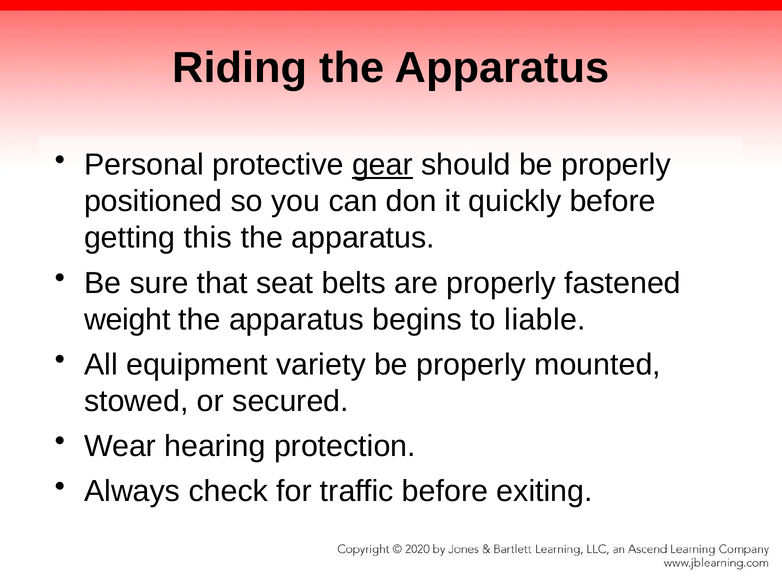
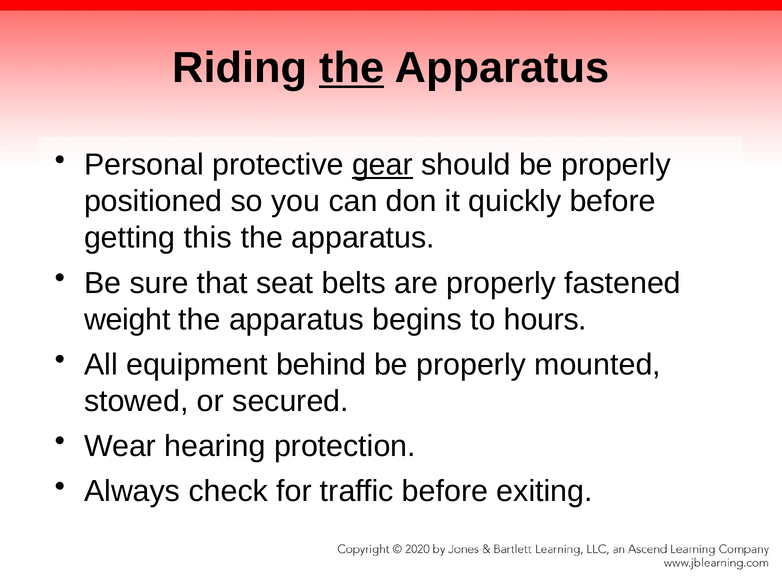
the underline: none -> present (352, 68)
liable: liable -> hours (545, 320)
variety: variety -> behind (321, 365)
